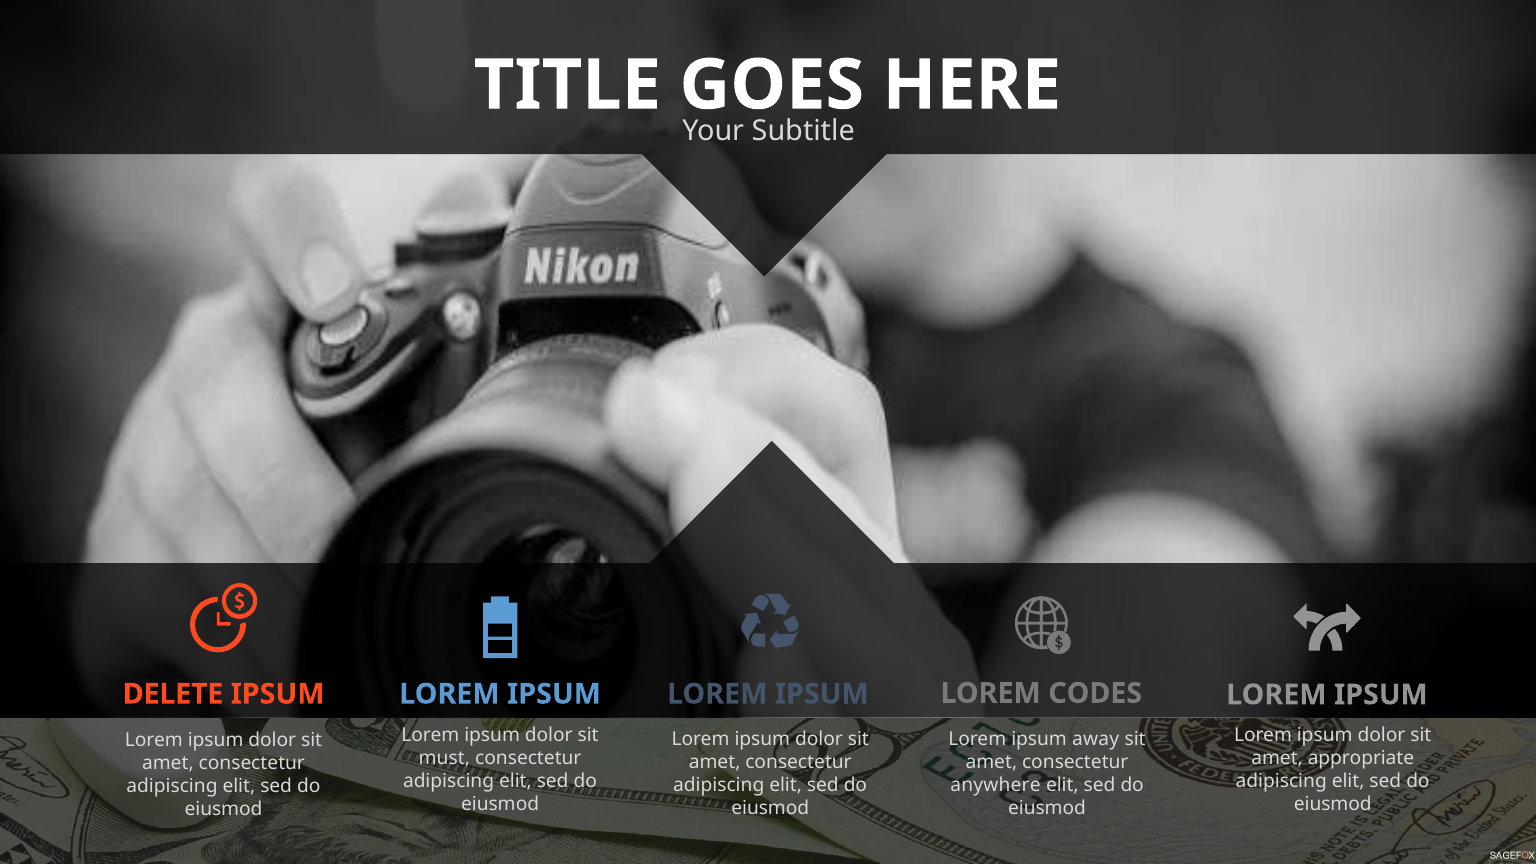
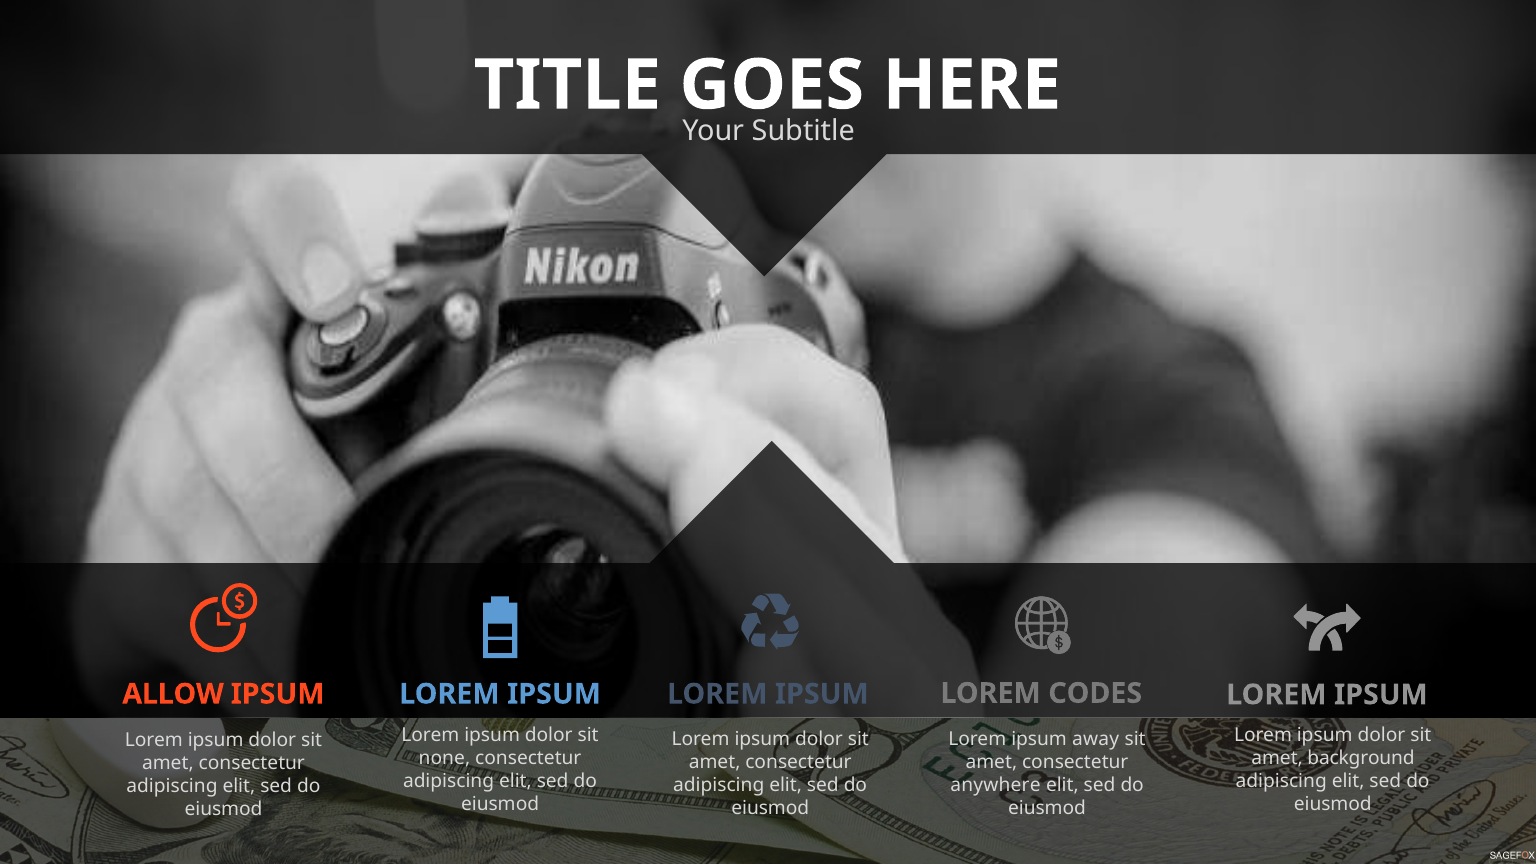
DELETE: DELETE -> ALLOW (173, 694)
must: must -> none (444, 758)
appropriate: appropriate -> background (1361, 758)
